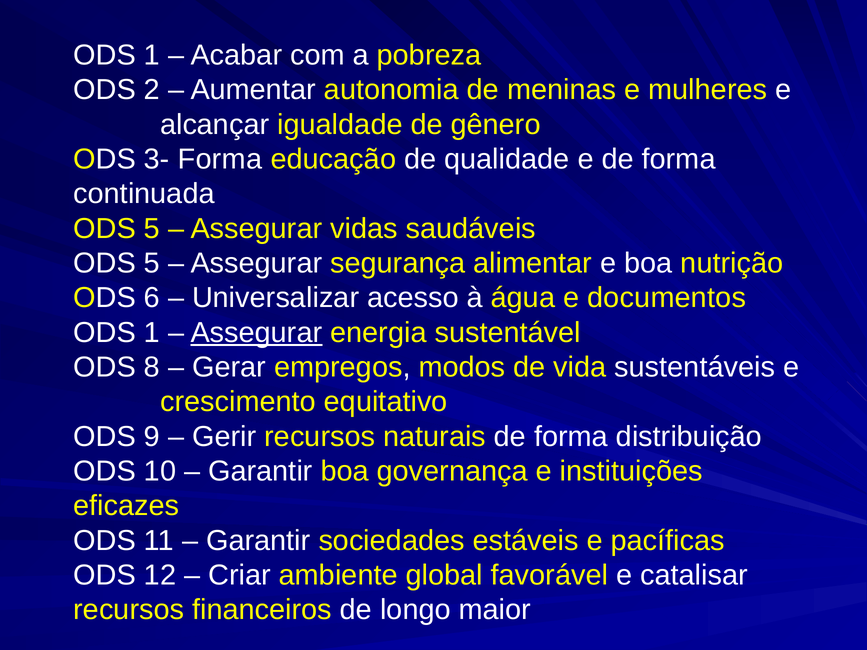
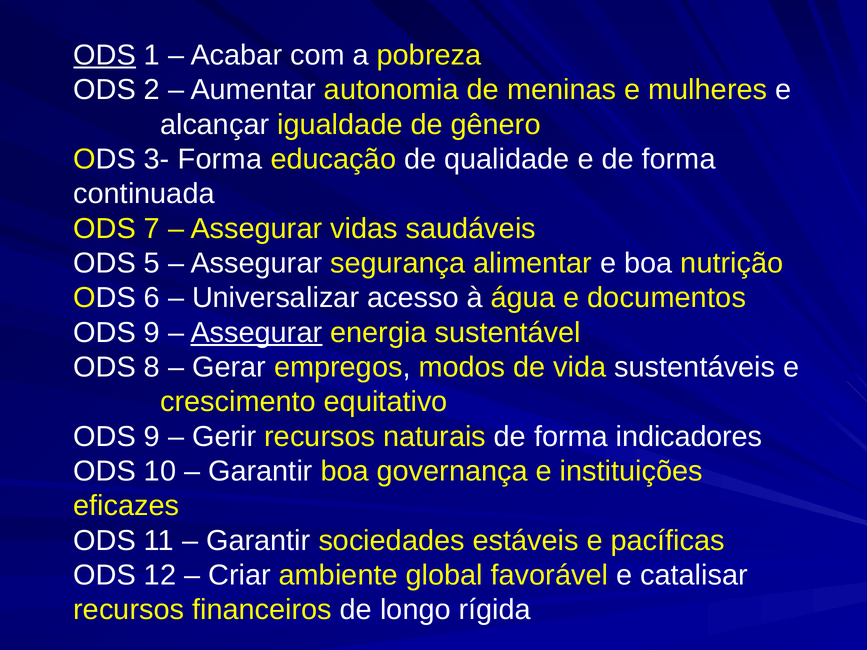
ODS underline: none -> present (105, 55)
5: 5 -> 7 (152, 229)
1: 1 -> 9 (152, 333)
distribuição: distribuição -> indicadores (689, 437)
maior: maior -> rígida (495, 610)
